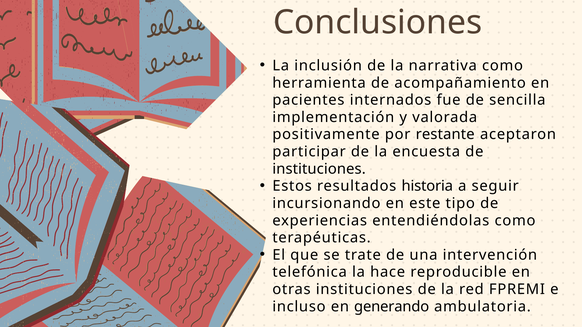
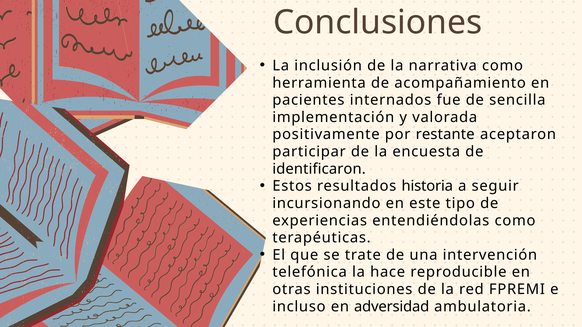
instituciones: instituciones -> identificaron (319, 169)
generando: generando -> adversidad (392, 307)
